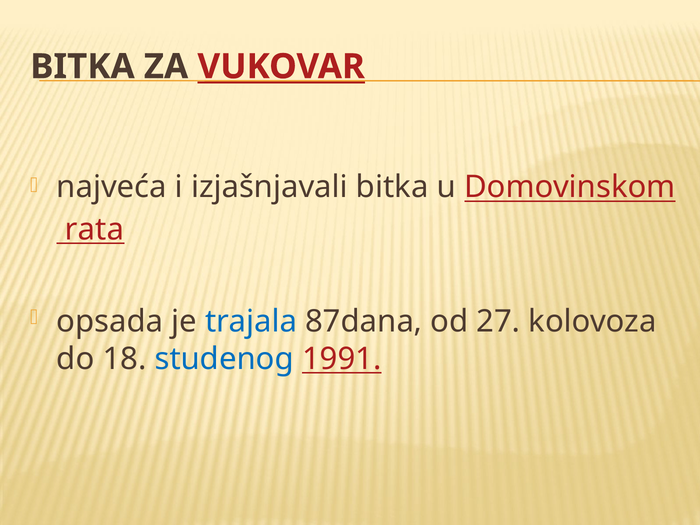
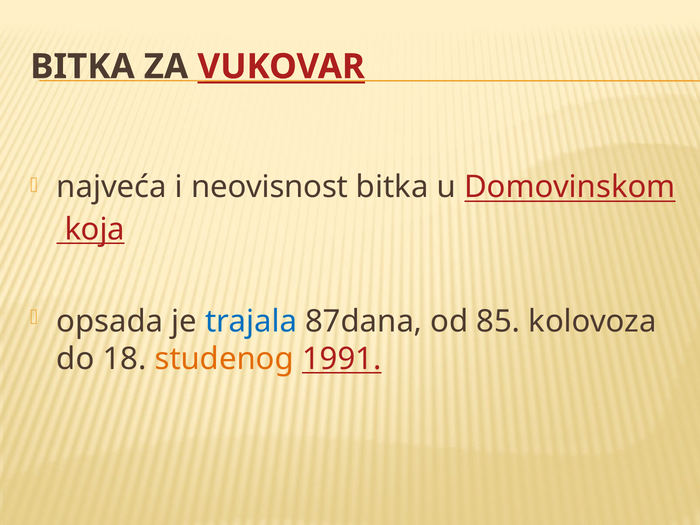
izjašnjavali: izjašnjavali -> neovisnost (270, 187)
rata: rata -> koja (95, 229)
27: 27 -> 85 (498, 321)
studenog colour: blue -> orange (224, 359)
